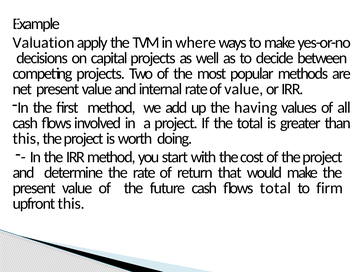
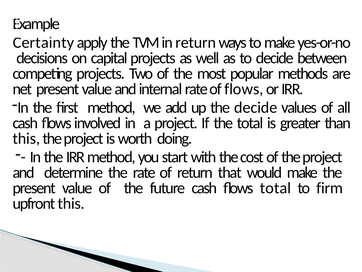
Valuation: Valuation -> Certainty (43, 42)
in where: where -> return (196, 42)
of value: value -> flows (244, 89)
the having: having -> decide (256, 107)
